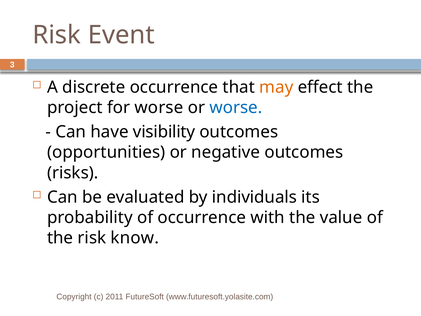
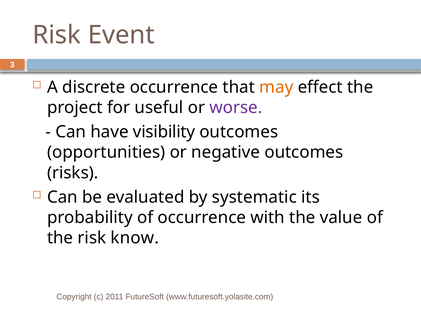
for worse: worse -> useful (159, 107)
worse colour: blue -> purple (236, 107)
individuals: individuals -> systematic (254, 197)
